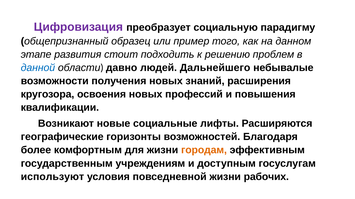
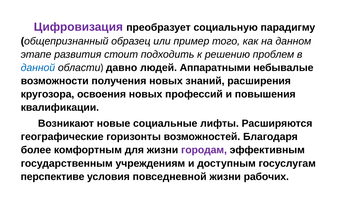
Дальнейшего: Дальнейшего -> Аппаратными (215, 68)
городам colour: orange -> purple (204, 151)
используют: используют -> перспективе (53, 177)
